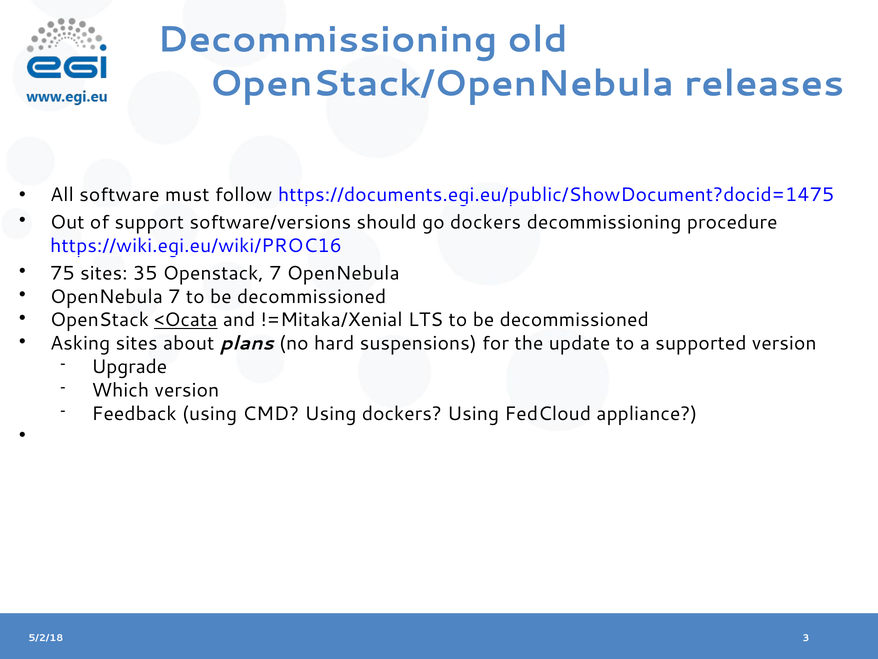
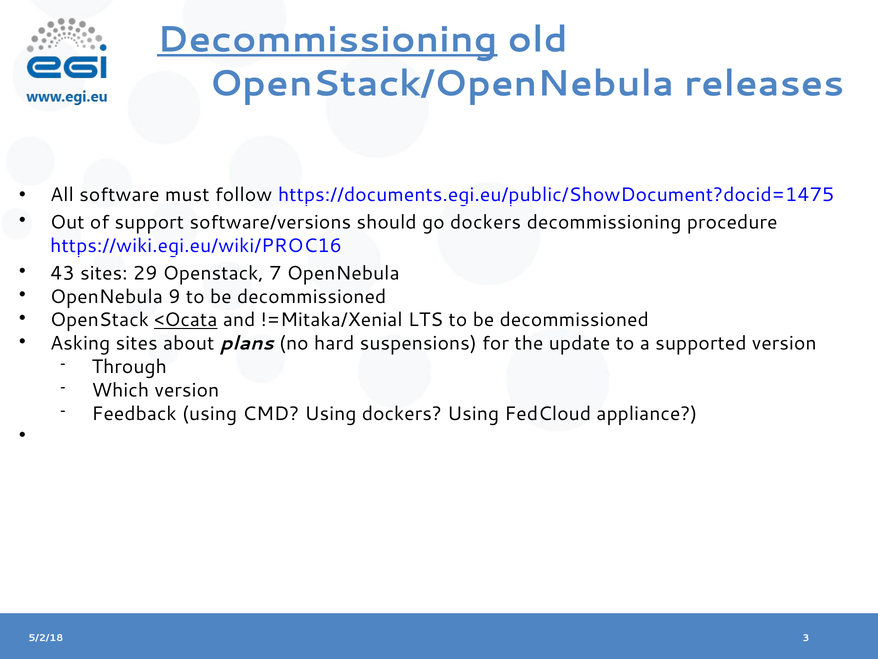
Decommissioning underline: none -> present (327, 39)
75: 75 -> 43 (62, 273)
35: 35 -> 29 (145, 273)
OpenNebula 7: 7 -> 9 (174, 296)
Upgrade: Upgrade -> Through (129, 367)
